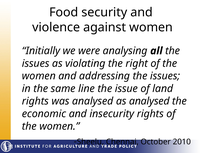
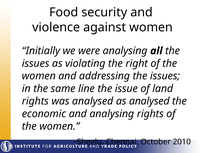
and insecurity: insecurity -> analysing (112, 113)
